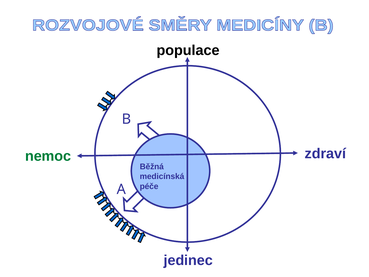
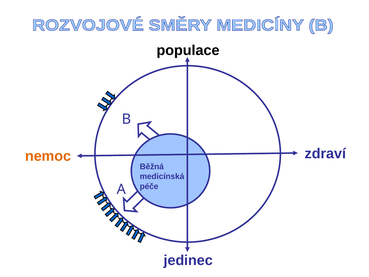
nemoc colour: green -> orange (48, 156)
